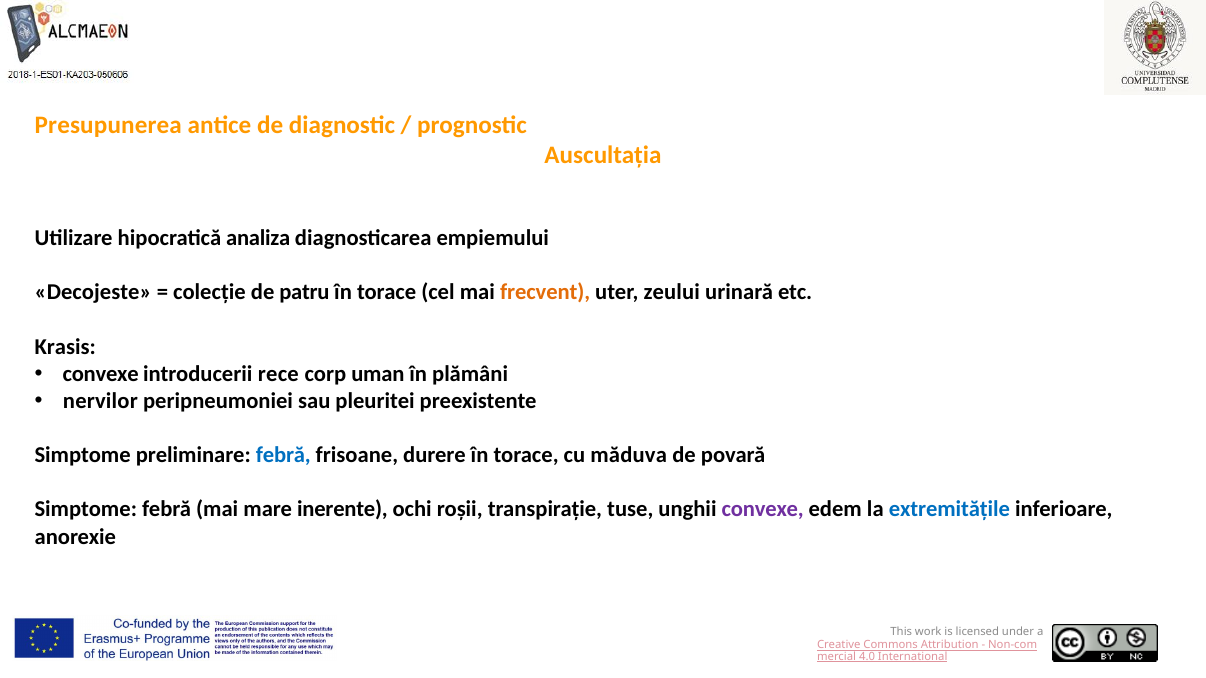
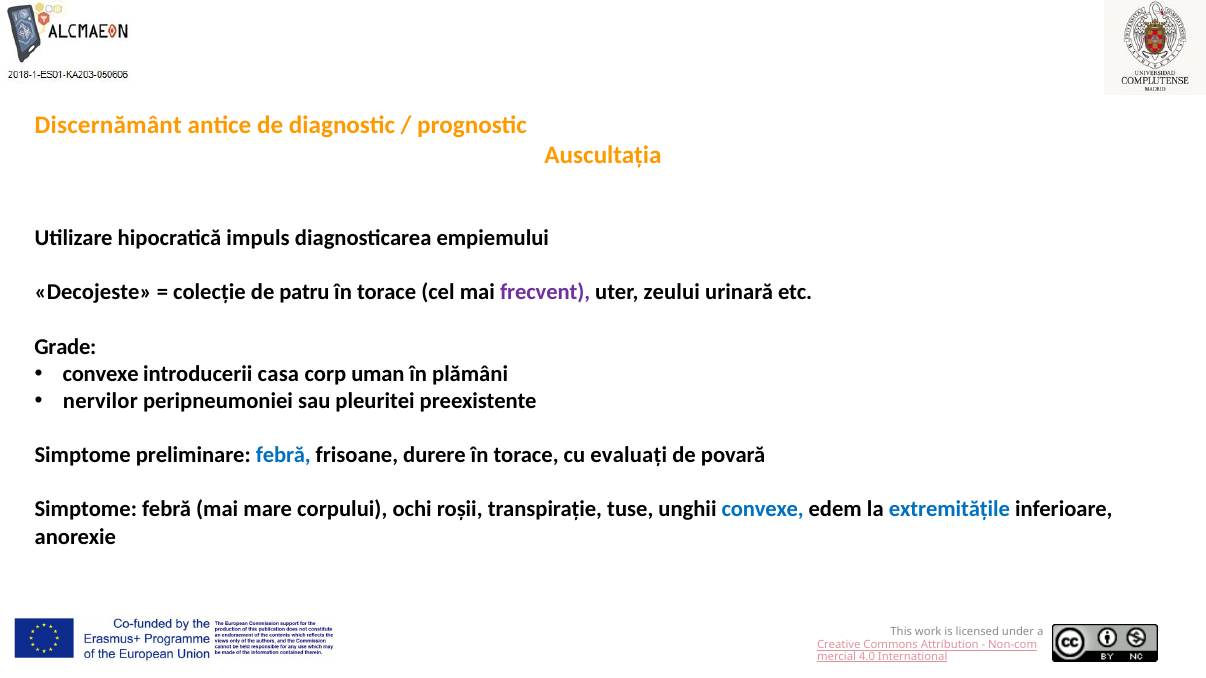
Presupunerea: Presupunerea -> Discernământ (108, 125)
analiza: analiza -> impuls (258, 238)
frecvent colour: orange -> purple (545, 293)
Krasis: Krasis -> Grade (65, 347)
rece: rece -> casa (278, 374)
măduva: măduva -> evaluați (629, 455)
inerente: inerente -> corpului (342, 510)
convexe colour: purple -> blue (763, 510)
